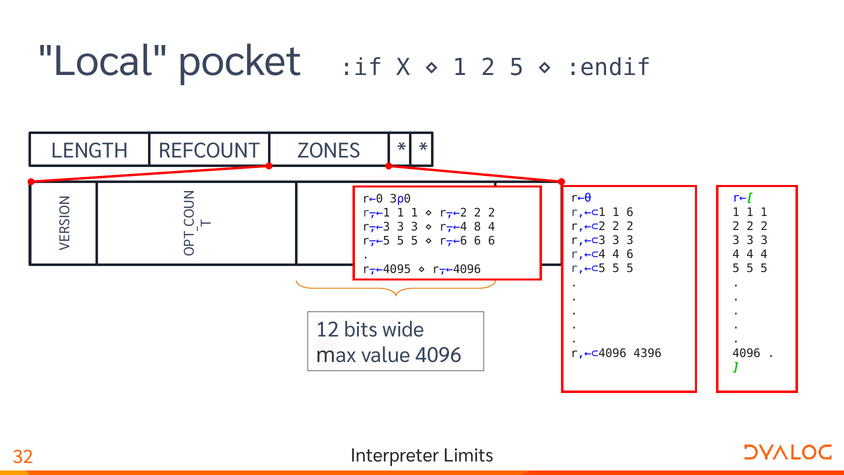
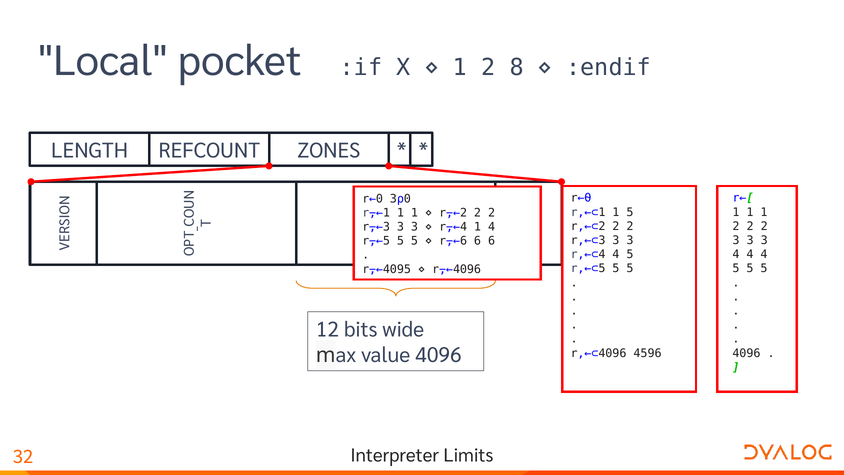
2 5: 5 -> 8 (517, 68)
1 6: 6 -> 5 (630, 212)
r⍪←4 8: 8 -> 1 (478, 227)
r,←⊂4 4 6: 6 -> 5 (630, 254)
4396: 4396 -> 4596 (648, 353)
